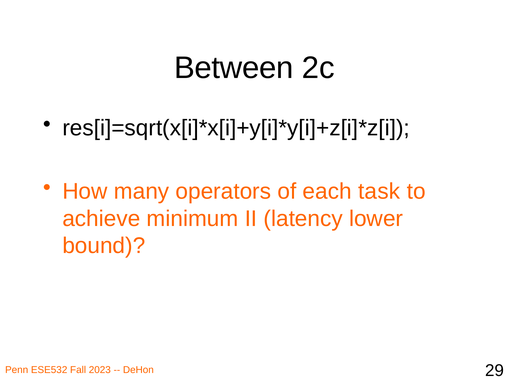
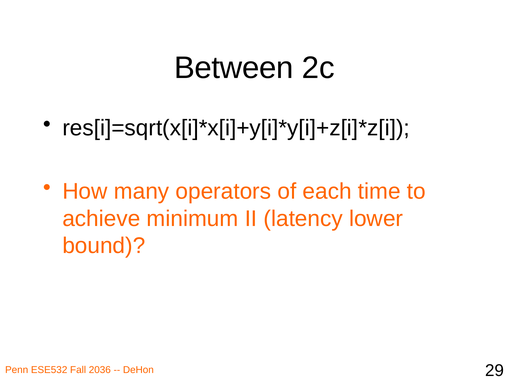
task: task -> time (379, 191)
2023: 2023 -> 2036 (100, 370)
